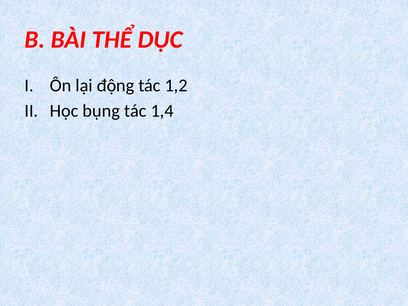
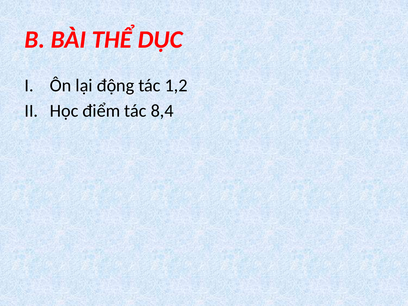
bụng: bụng -> điểm (101, 111)
1,4: 1,4 -> 8,4 (162, 111)
